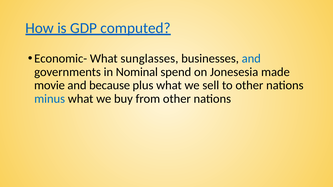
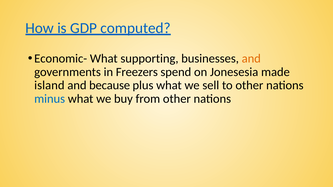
sunglasses: sunglasses -> supporting (149, 59)
and colour: blue -> orange (251, 59)
Nominal: Nominal -> Freezers (137, 72)
movie: movie -> island (49, 86)
